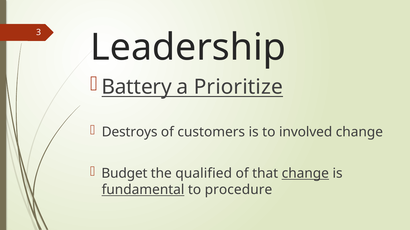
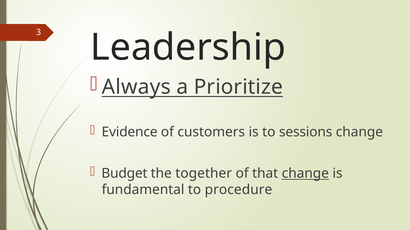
Battery: Battery -> Always (136, 87)
Destroys: Destroys -> Evidence (130, 133)
involved: involved -> sessions (306, 133)
qualified: qualified -> together (204, 174)
fundamental underline: present -> none (143, 190)
